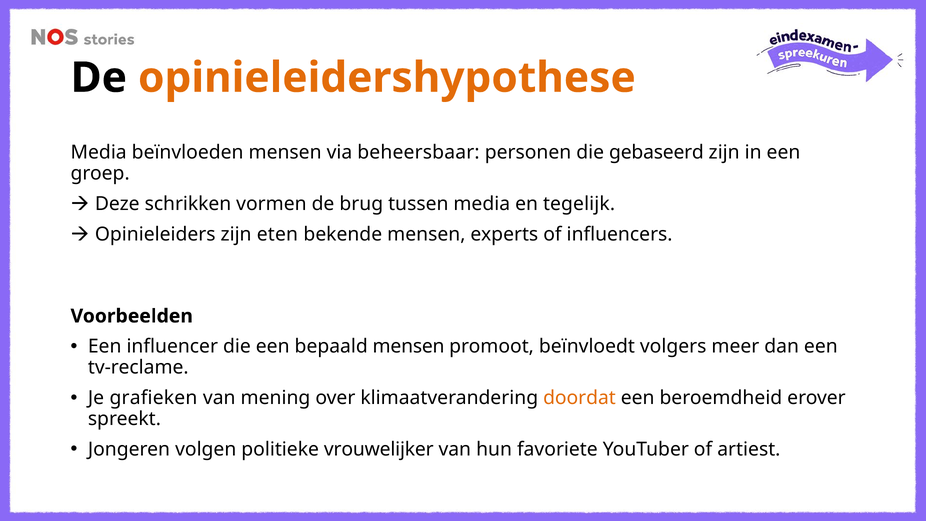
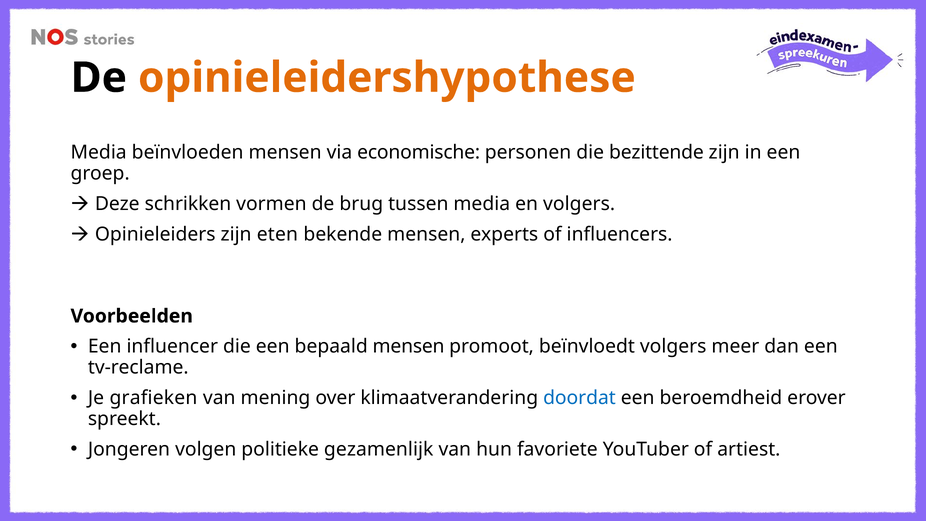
beheersbaar: beheersbaar -> economische (419, 152)
gebaseerd: gebaseerd -> bezittende (656, 152)
en tegelijk: tegelijk -> volgers (579, 204)
doordat colour: orange -> blue (579, 398)
vrouwelijker: vrouwelijker -> gezamenlijk (379, 449)
